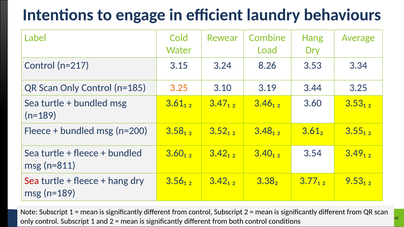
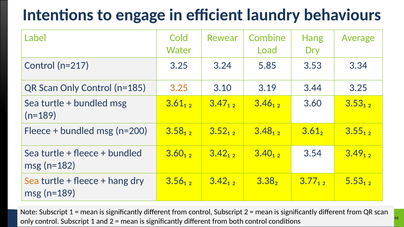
n=217 3.15: 3.15 -> 3.25 (179, 65)
8.26: 8.26 -> 5.85 (267, 65)
n=811: n=811 -> n=182 (59, 166)
Sea colour: red -> orange (32, 181)
9.53₁: 9.53₁ -> 5.53₁ (355, 181)
